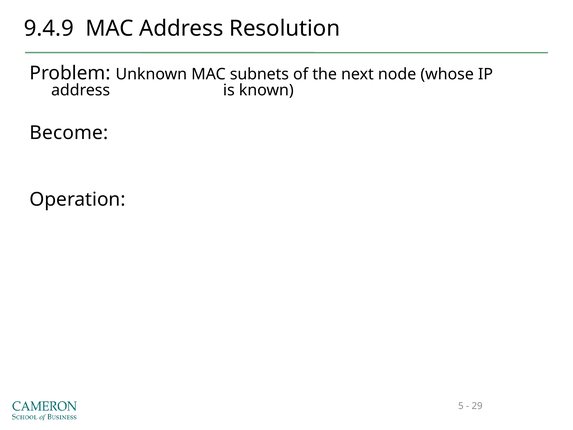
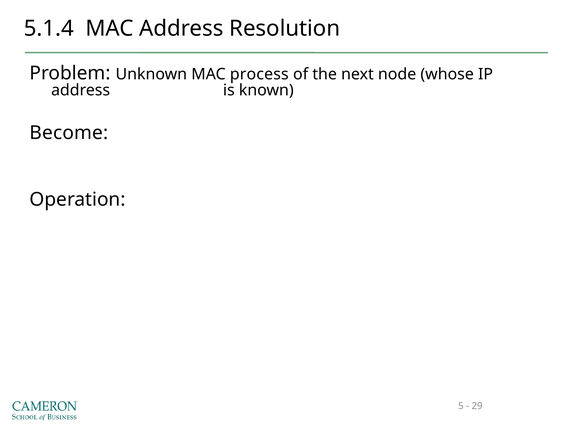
9.4.9: 9.4.9 -> 5.1.4 (49, 29)
subnets: subnets -> process (259, 74)
